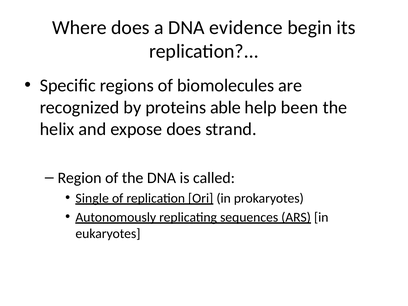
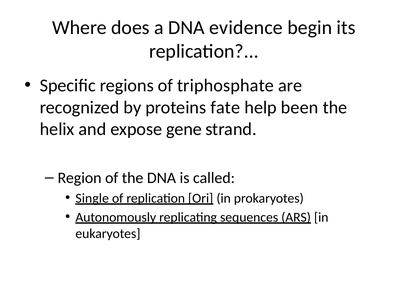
biomolecules: biomolecules -> triphosphate (226, 86)
able: able -> fate (225, 107)
expose does: does -> gene (184, 129)
